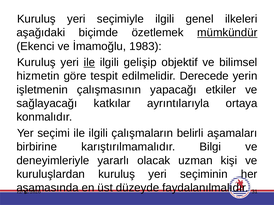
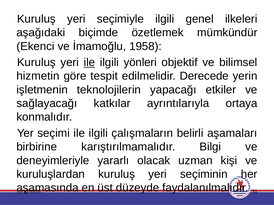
mümkündür underline: present -> none (227, 33)
1983: 1983 -> 1958 (145, 46)
gelişip: gelişip -> yönleri (140, 63)
çalışmasının: çalışmasının -> teknolojilerin (109, 90)
